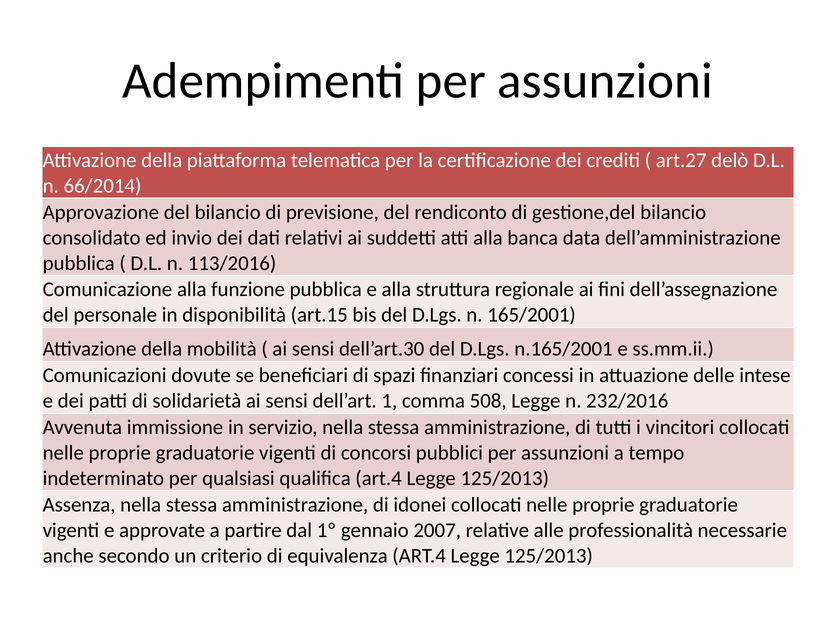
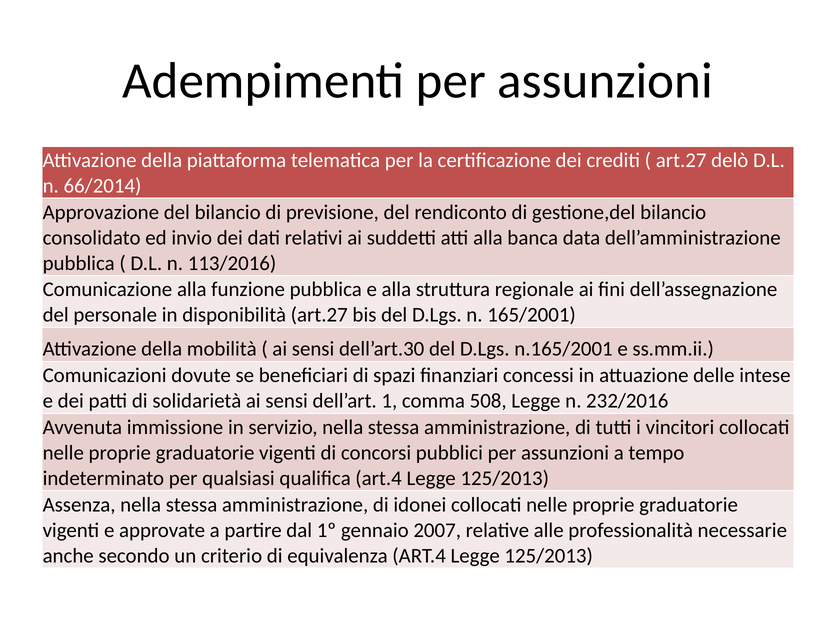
disponibilità art.15: art.15 -> art.27 (319, 315)
